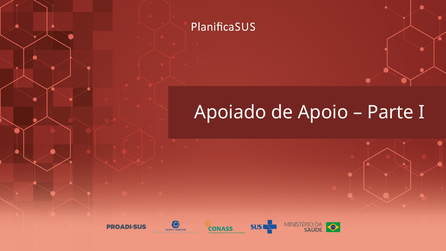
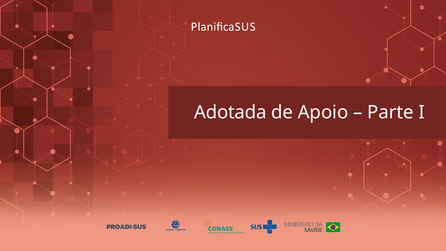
Apoiado: Apoiado -> Adotada (230, 112)
